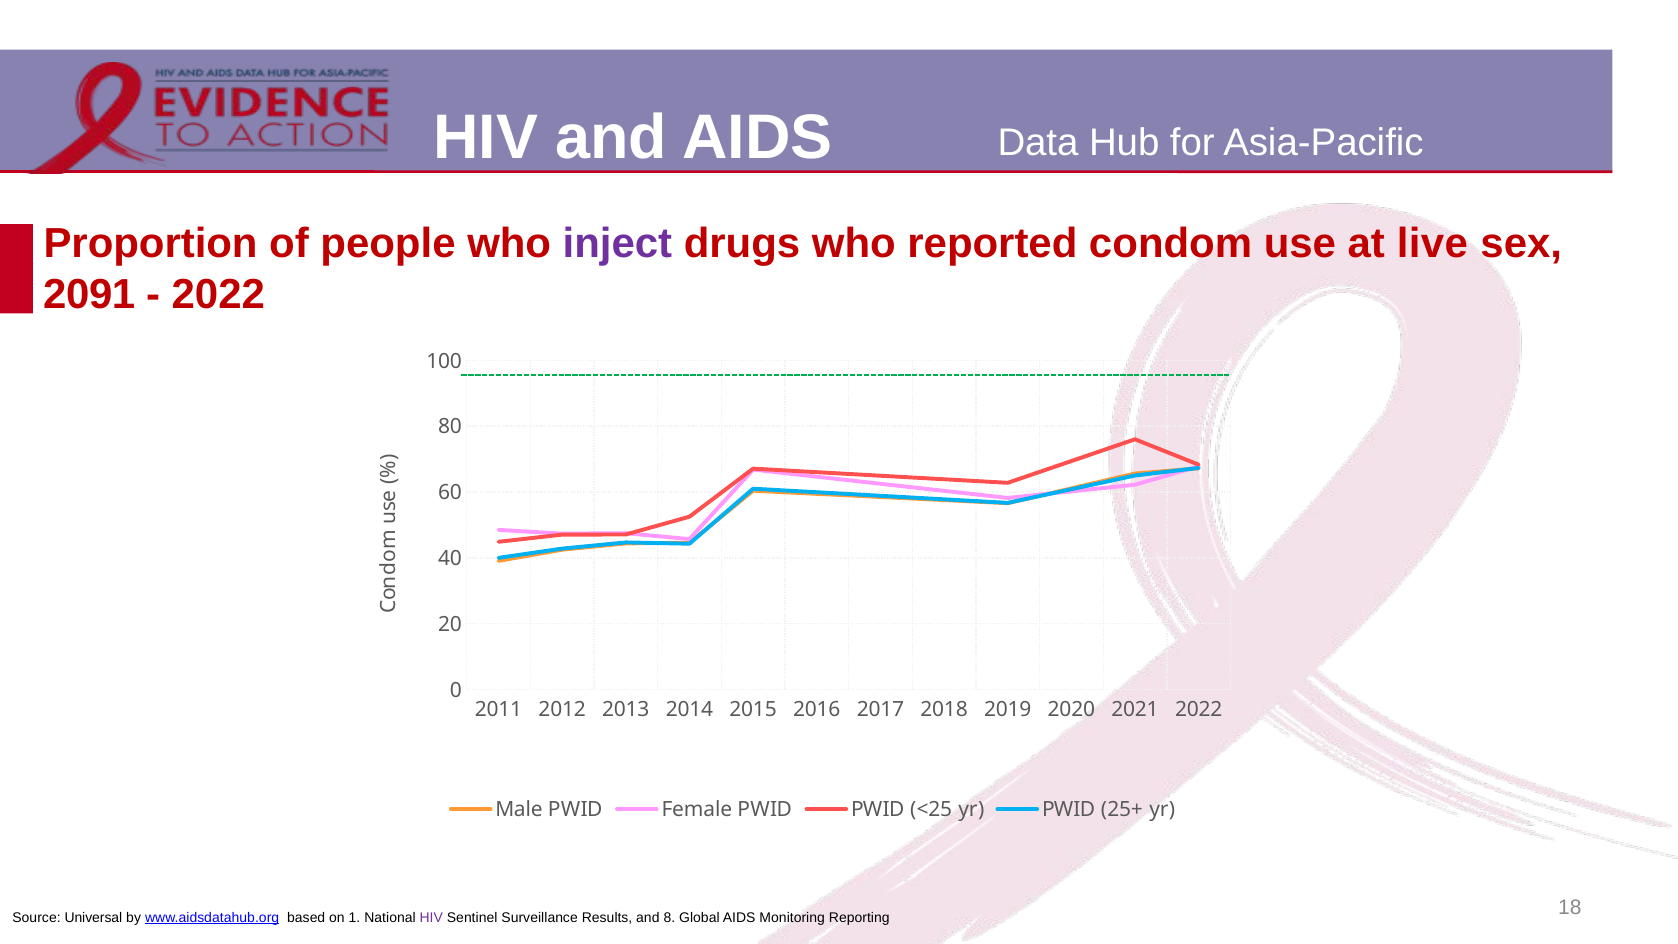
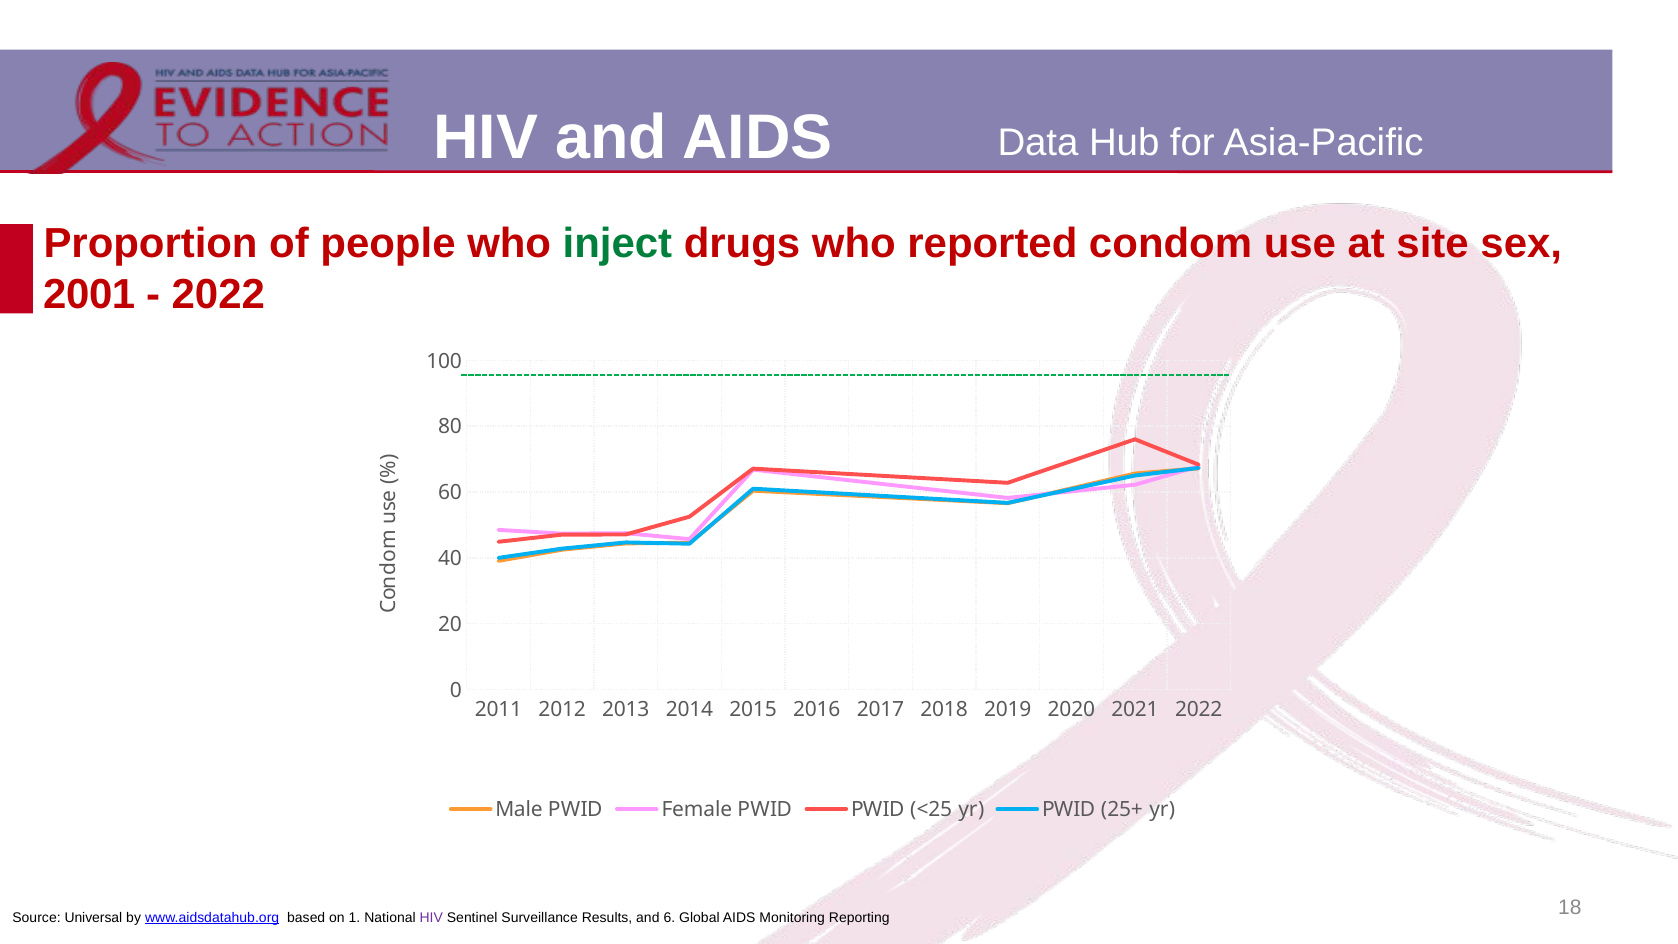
inject colour: purple -> green (617, 244)
live: live -> site (1433, 244)
2091: 2091 -> 2001 (89, 294)
8: 8 -> 6 (669, 917)
